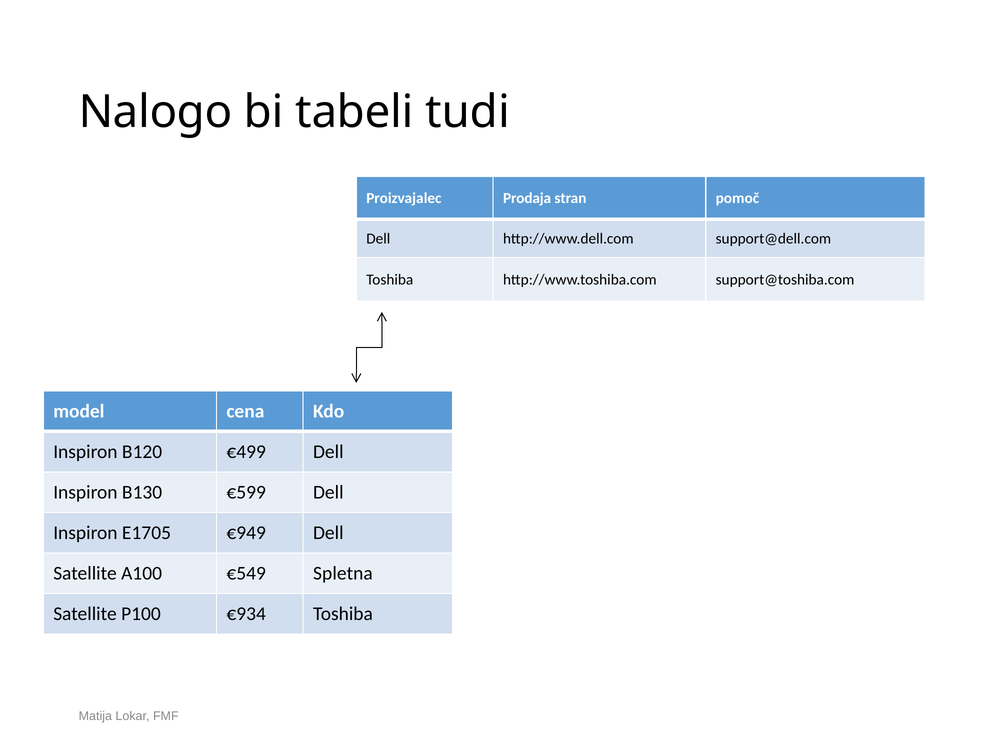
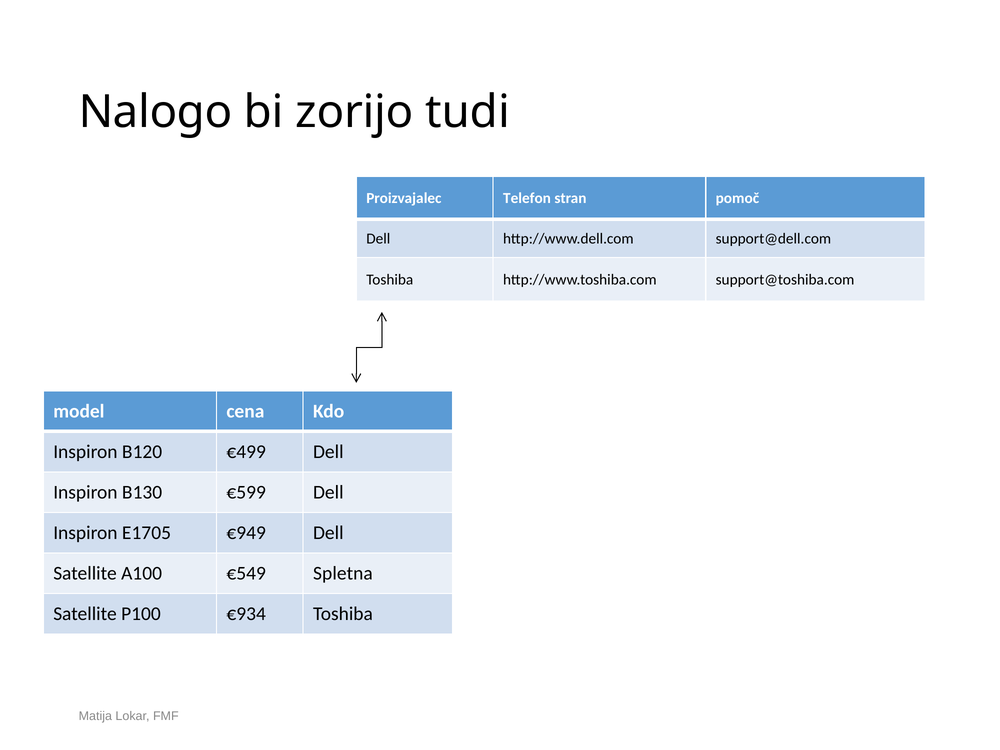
tabeli: tabeli -> zorijo (354, 112)
Prodaja: Prodaja -> Telefon (527, 198)
